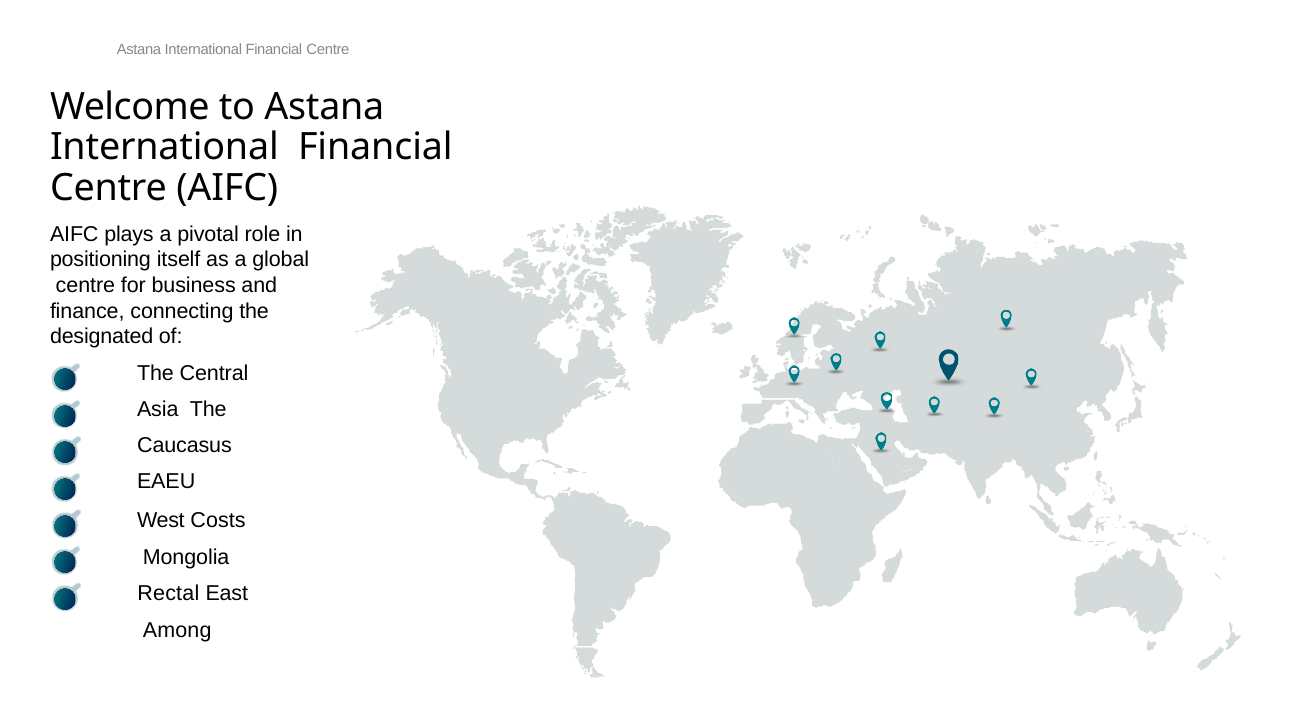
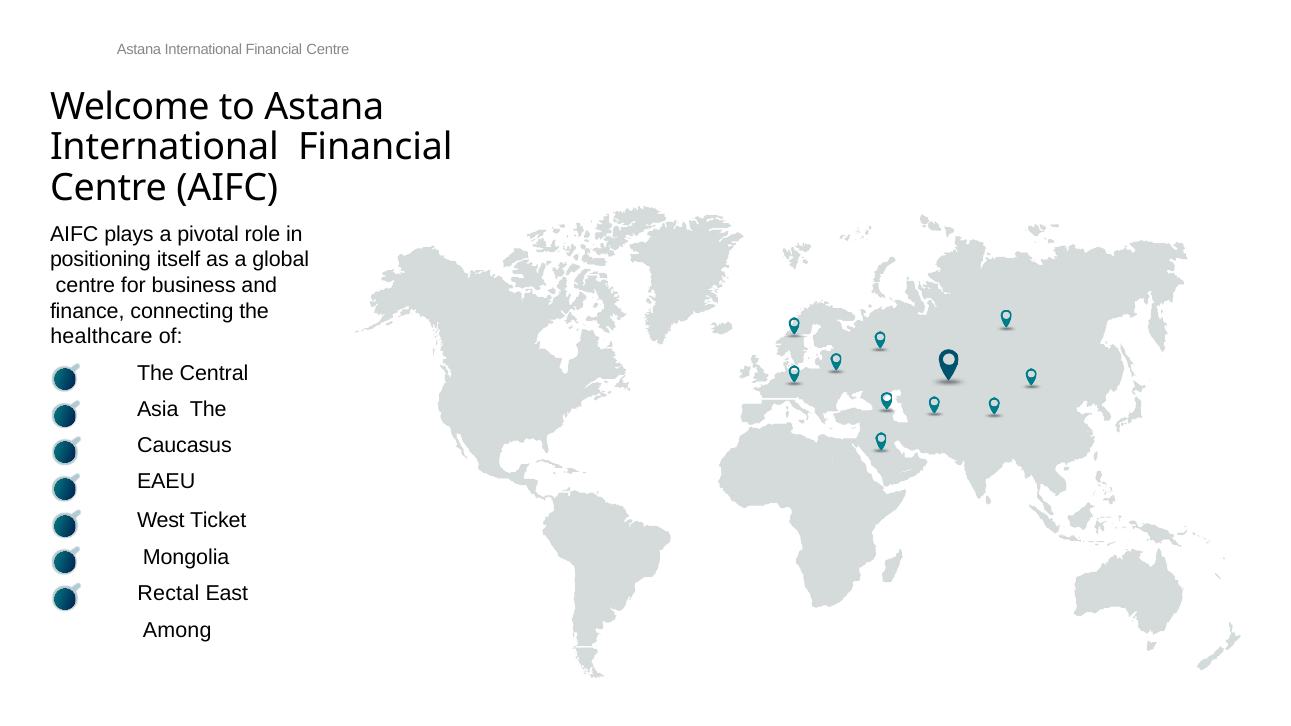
designated: designated -> healthcare (101, 337)
Costs: Costs -> Ticket (218, 521)
